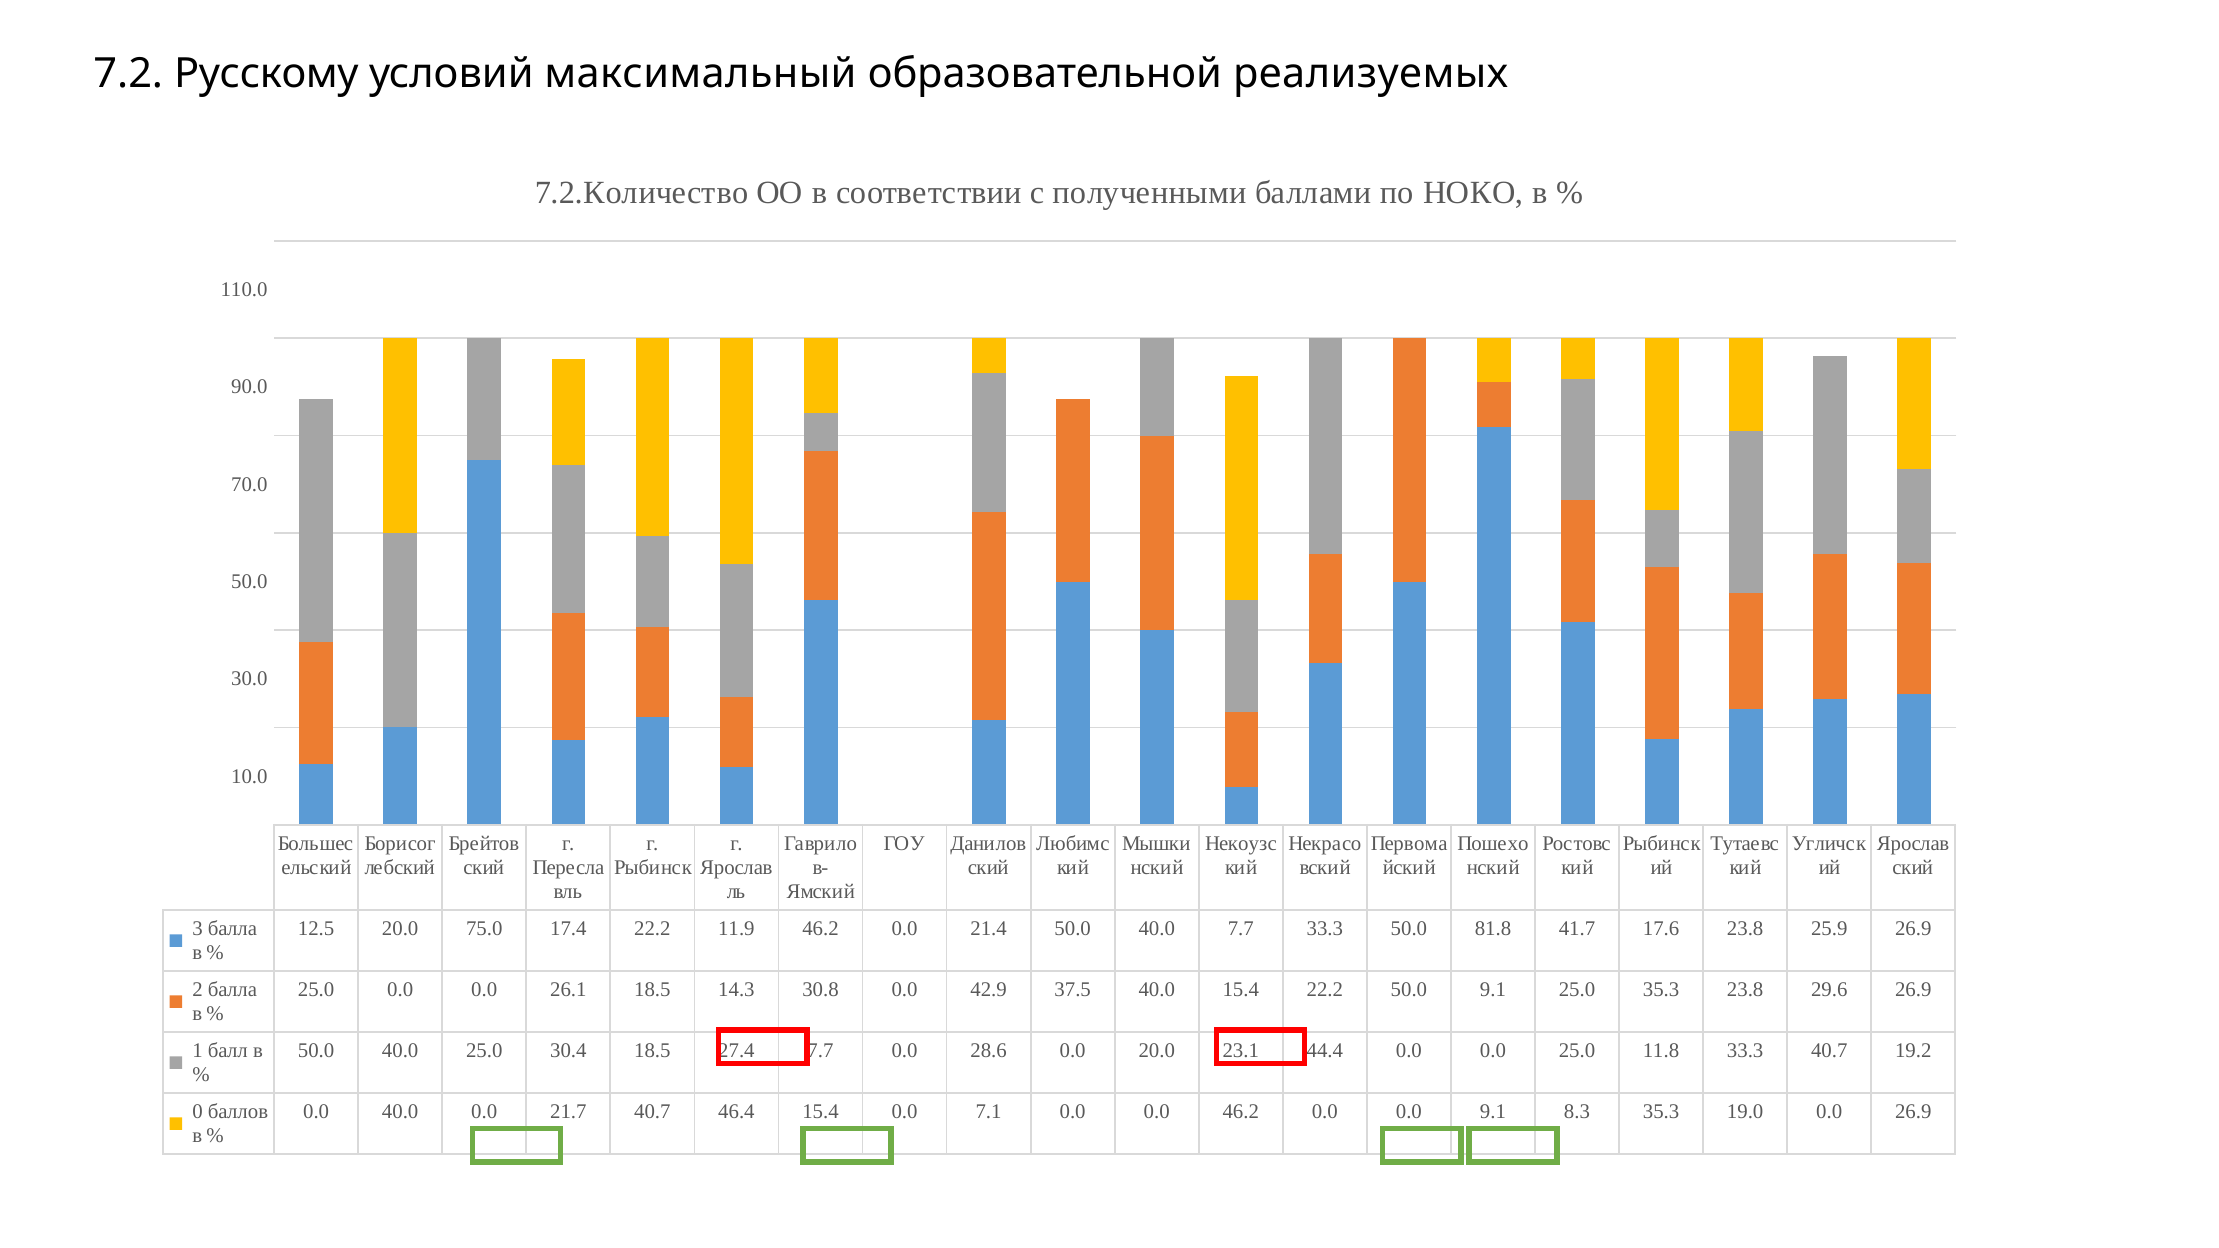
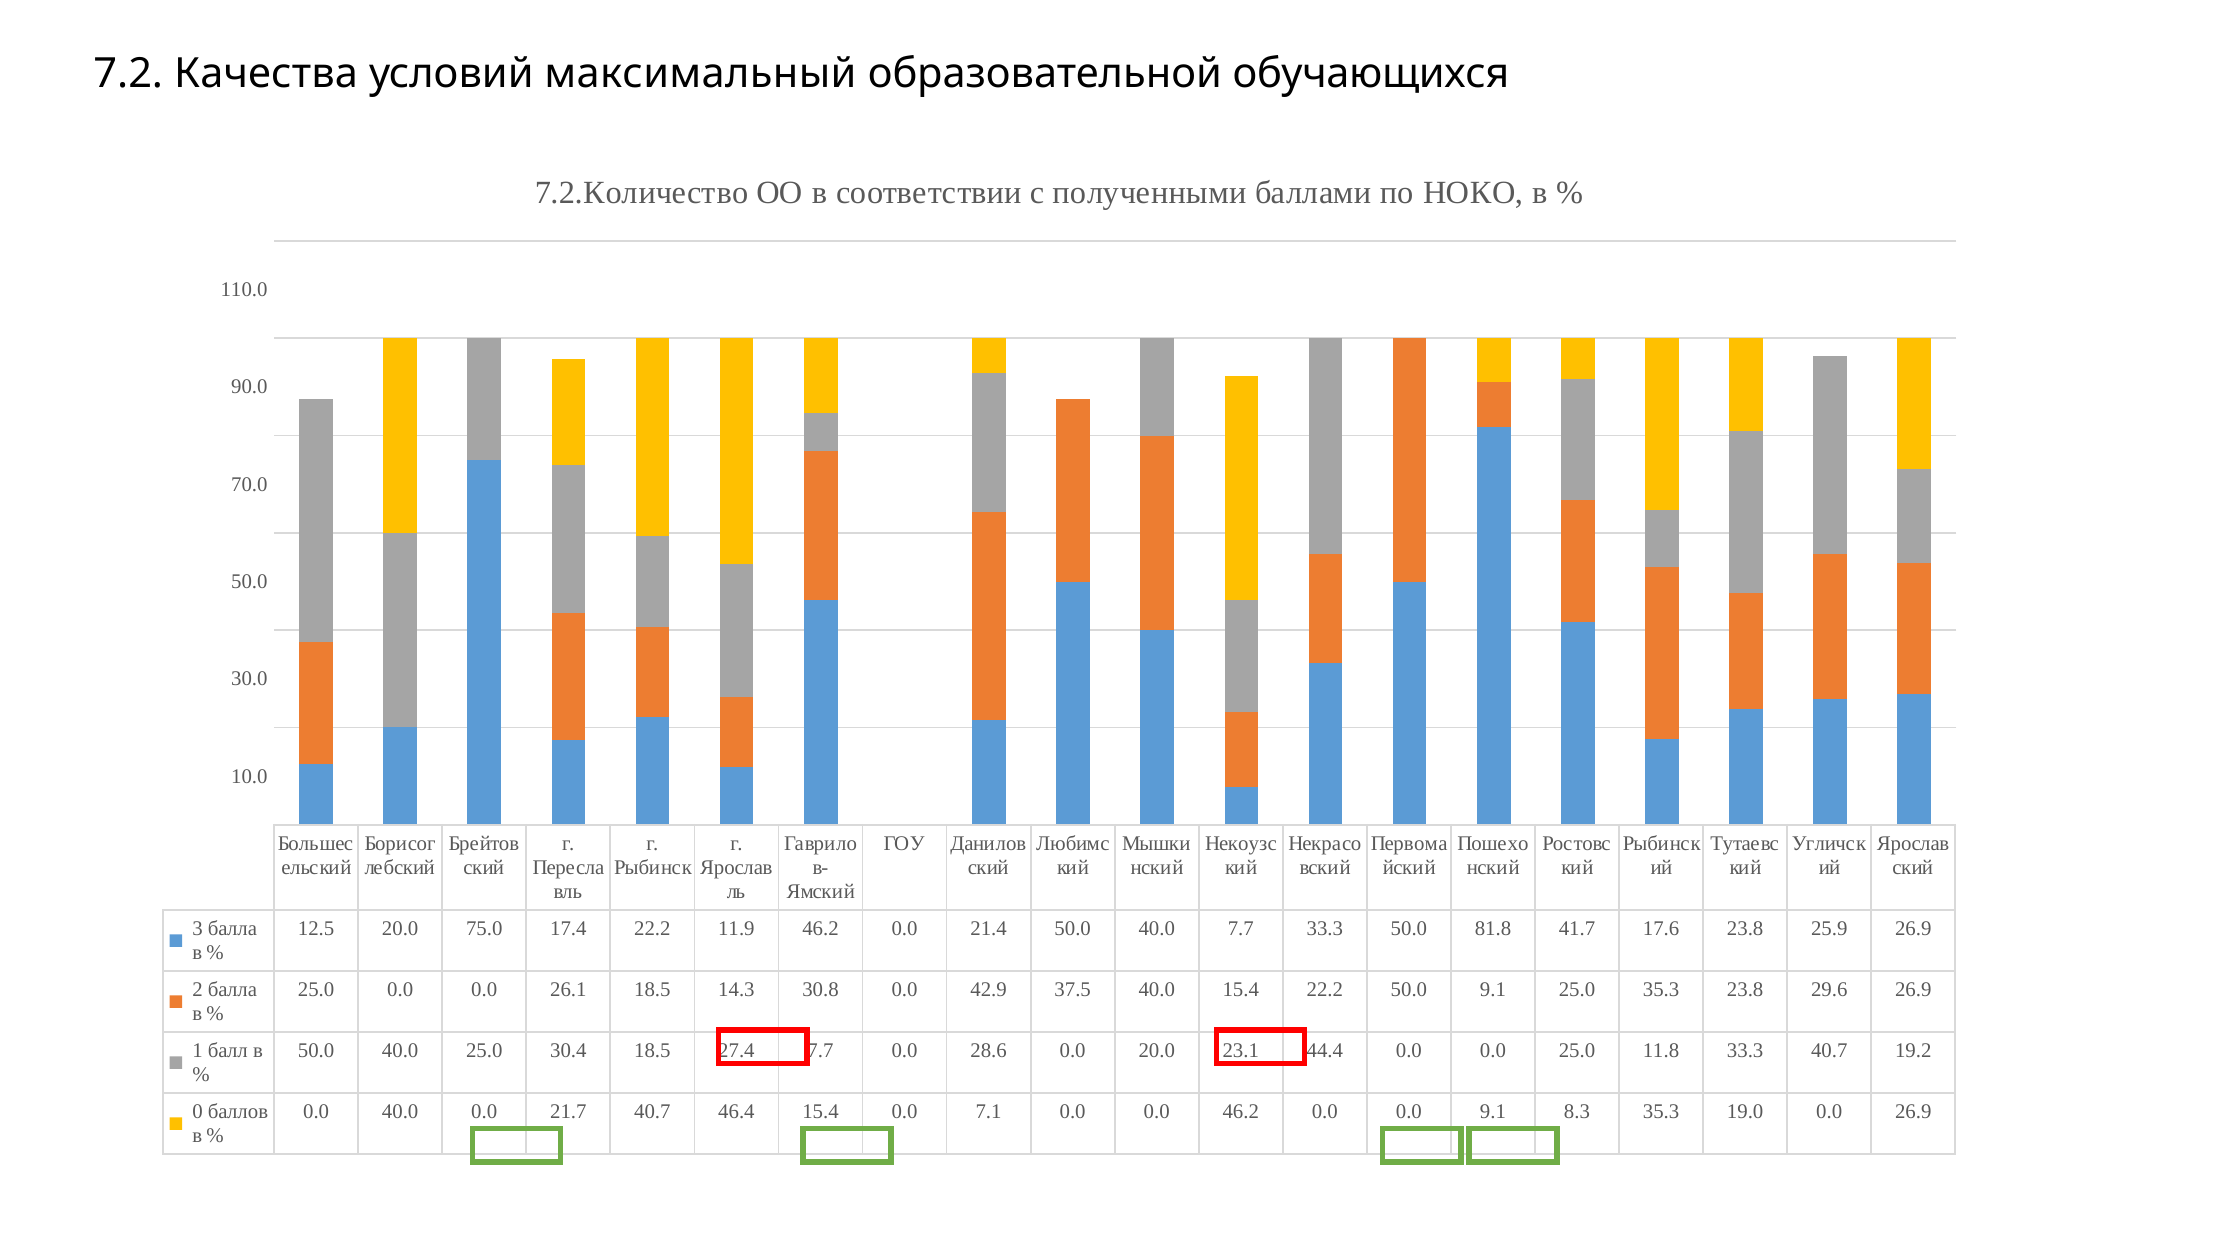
Русскому: Русскому -> Качества (266, 74)
реализуемых: реализуемых -> обучающихся (1371, 74)
